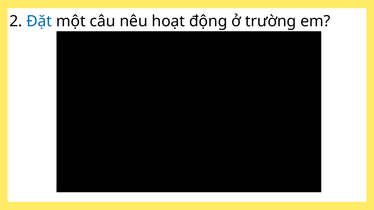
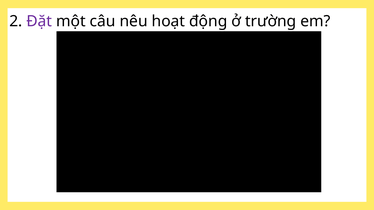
Đặt colour: blue -> purple (39, 21)
